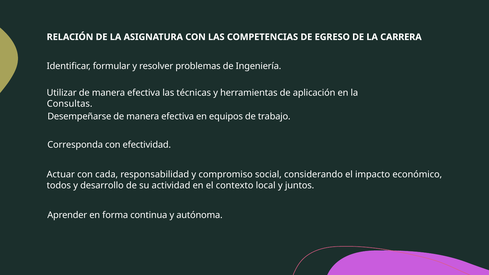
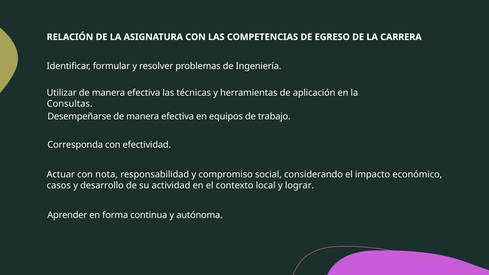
cada: cada -> nota (107, 174)
todos: todos -> casos (59, 185)
juntos: juntos -> lograr (300, 185)
